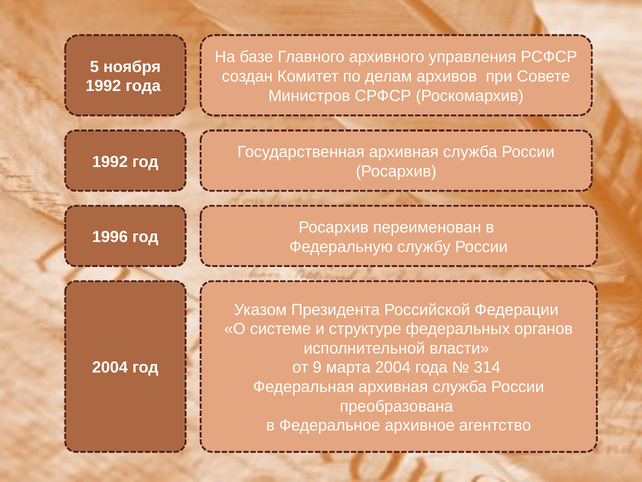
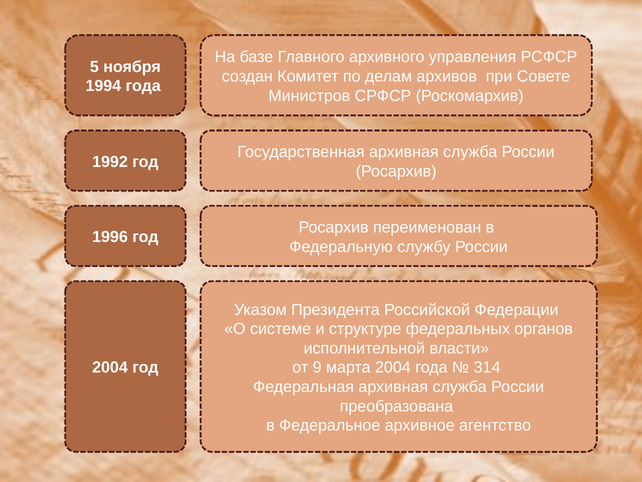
1992: 1992 -> 1994 (103, 86)
